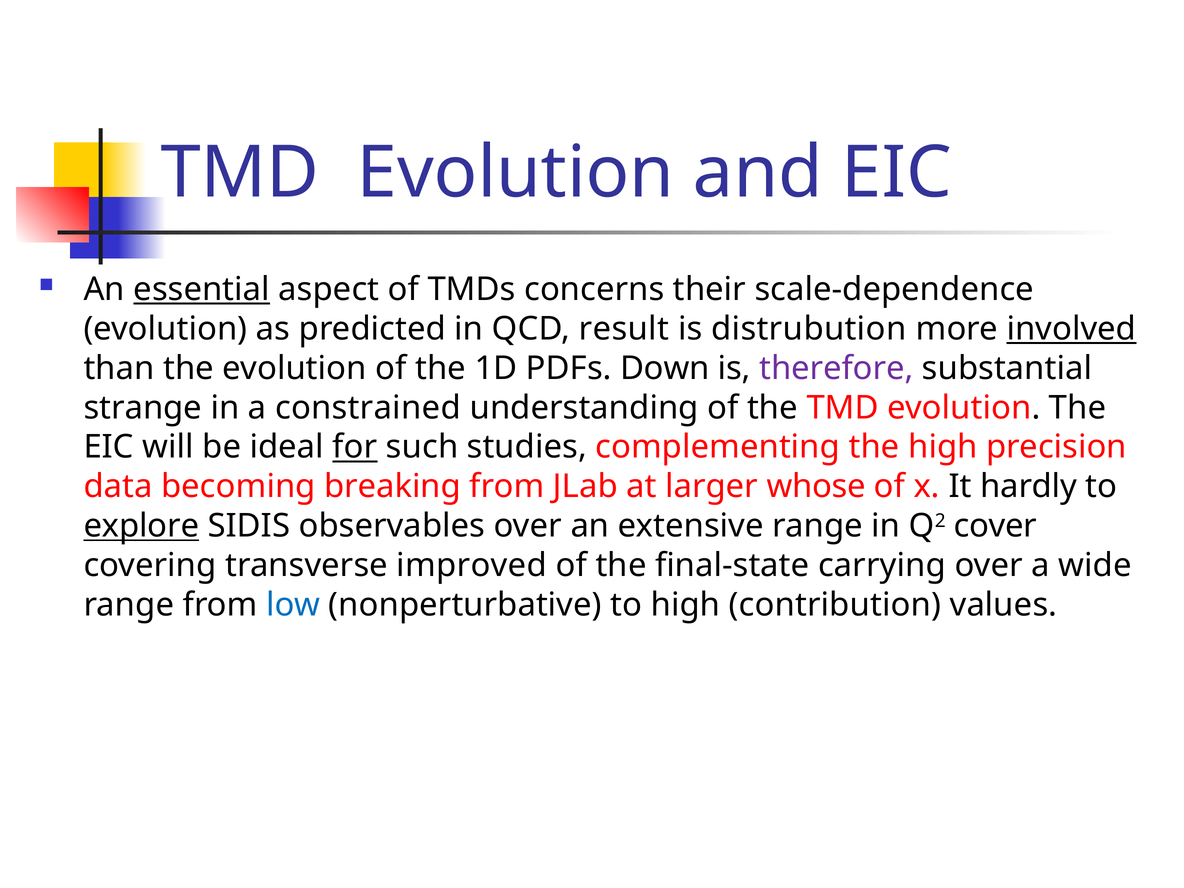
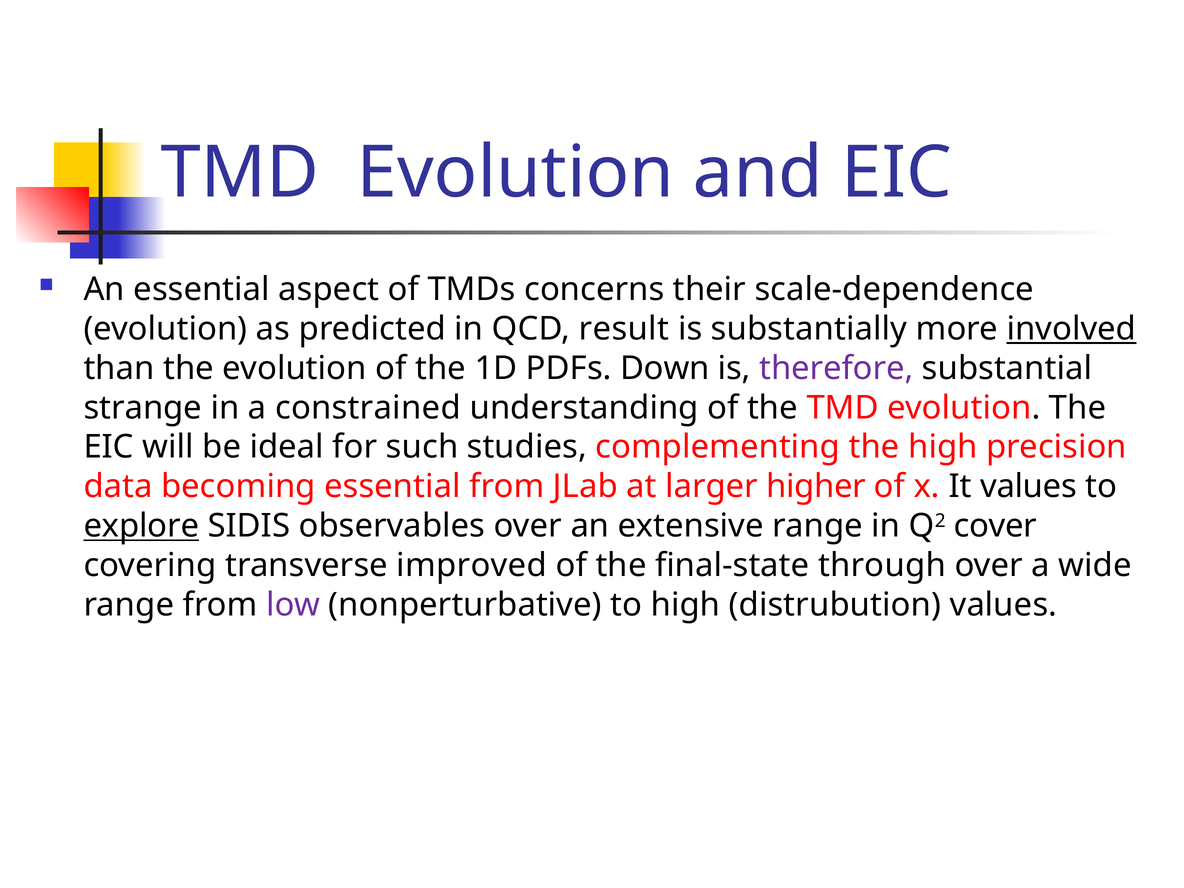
essential underline: present -> none (202, 289)
distrubution: distrubution -> substantially (809, 329)
for underline: present -> none (355, 447)
becoming breaking: breaking -> essential (393, 487)
whose: whose -> higher (816, 487)
It hardly: hardly -> values (1029, 487)
carrying: carrying -> through (882, 566)
low colour: blue -> purple (293, 605)
contribution: contribution -> distrubution (835, 605)
